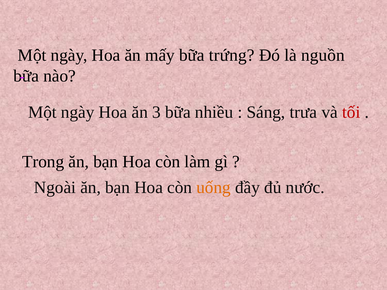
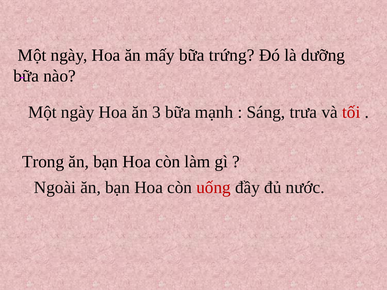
nguồn: nguồn -> dưỡng (323, 55)
nhiều: nhiều -> mạnh (214, 112)
uống colour: orange -> red (214, 188)
